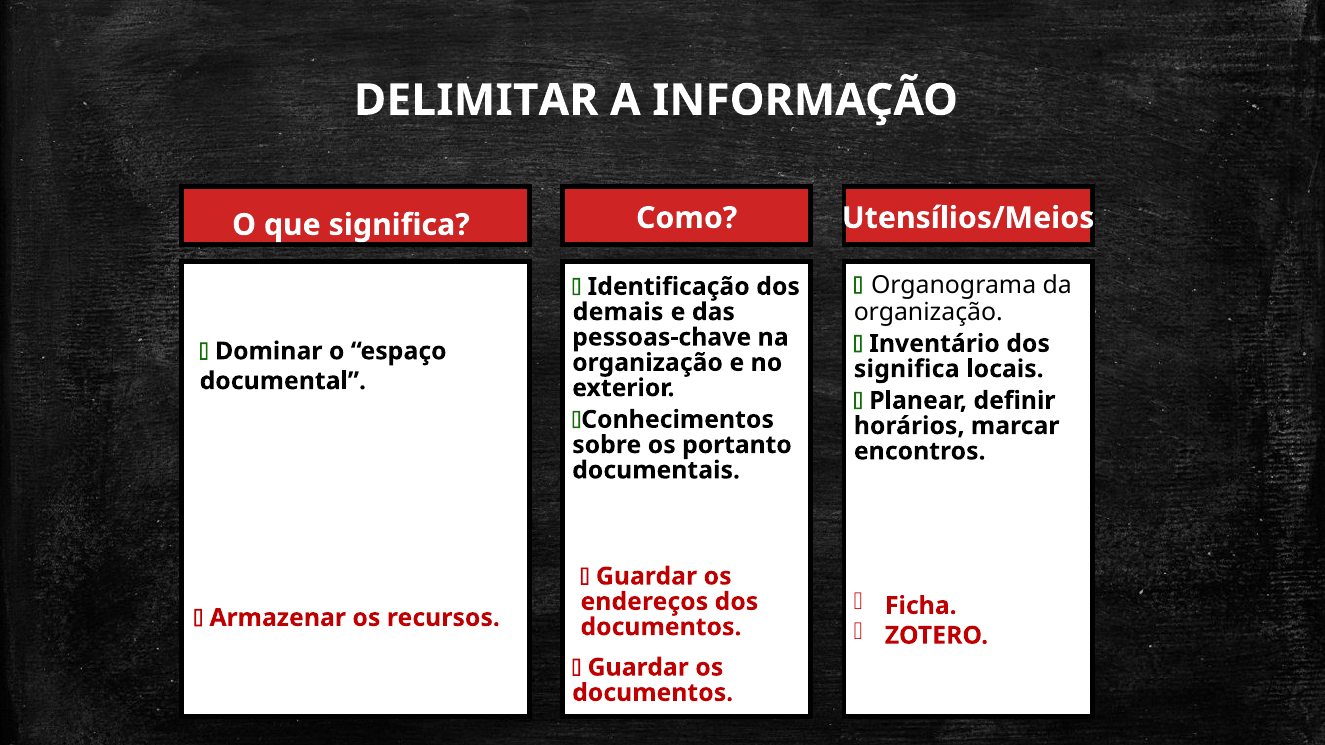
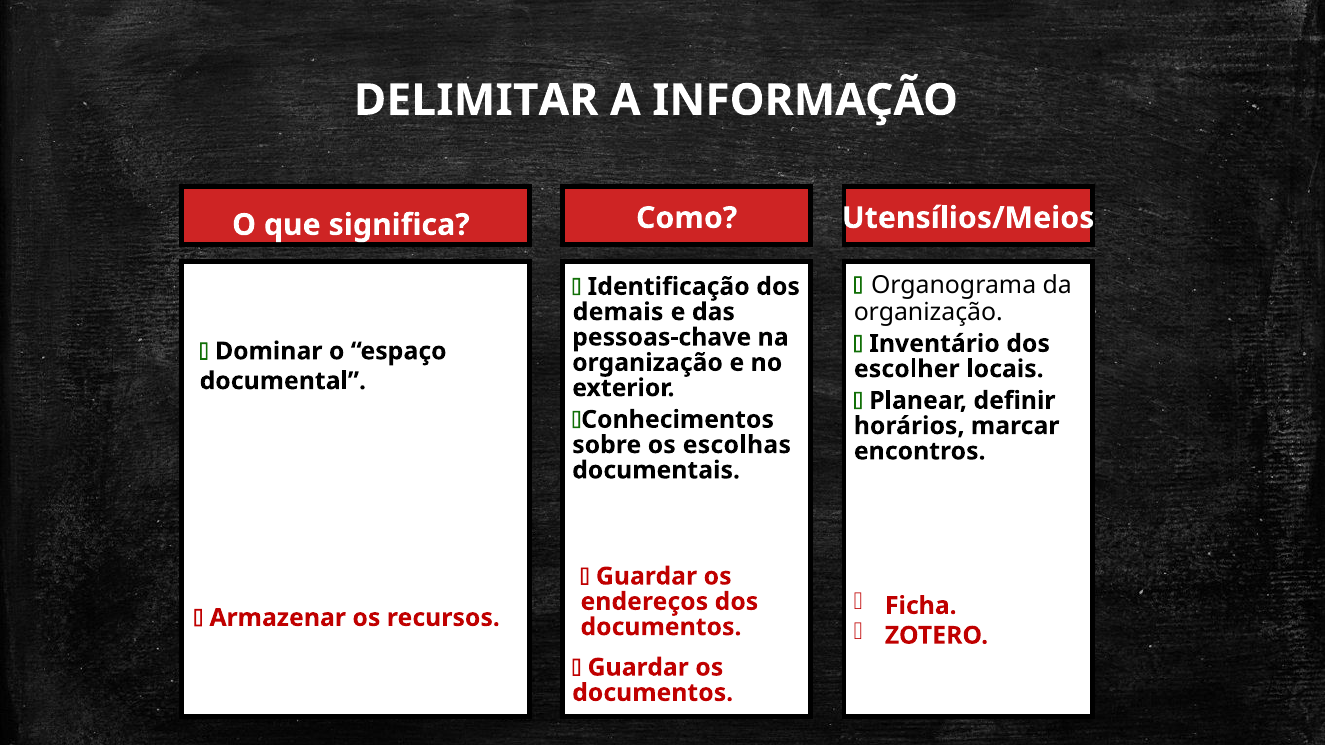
significa: significa -> escolher (907, 369)
portanto: portanto -> escolhas (737, 445)
